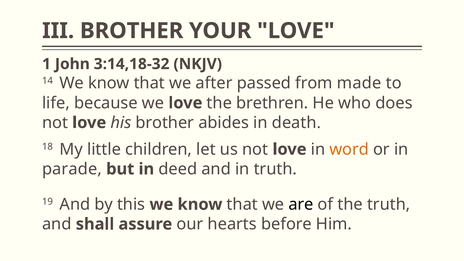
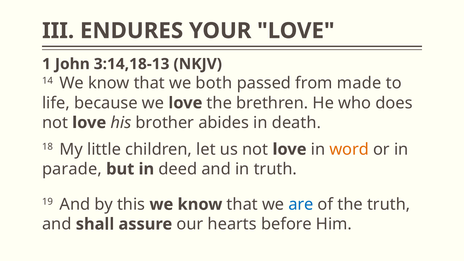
III BROTHER: BROTHER -> ENDURES (132, 31)
3:14,18-32: 3:14,18-32 -> 3:14,18-13 (132, 64)
after: after -> both (214, 83)
are colour: black -> blue (301, 204)
